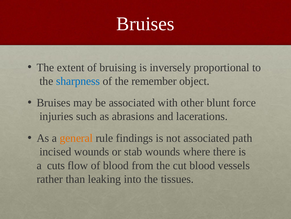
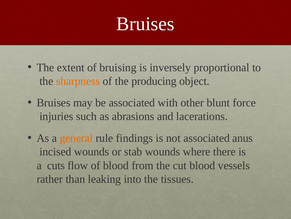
sharpness colour: blue -> orange (78, 81)
remember: remember -> producing (154, 81)
path: path -> anus (243, 138)
